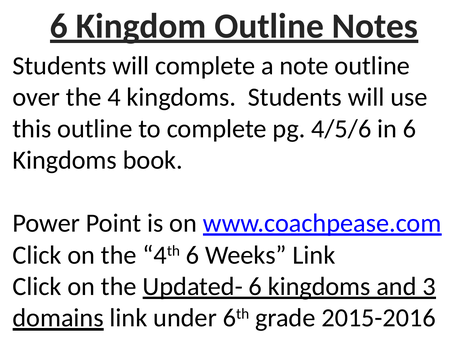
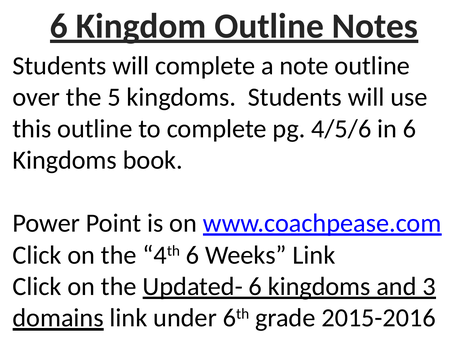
4: 4 -> 5 (114, 98)
